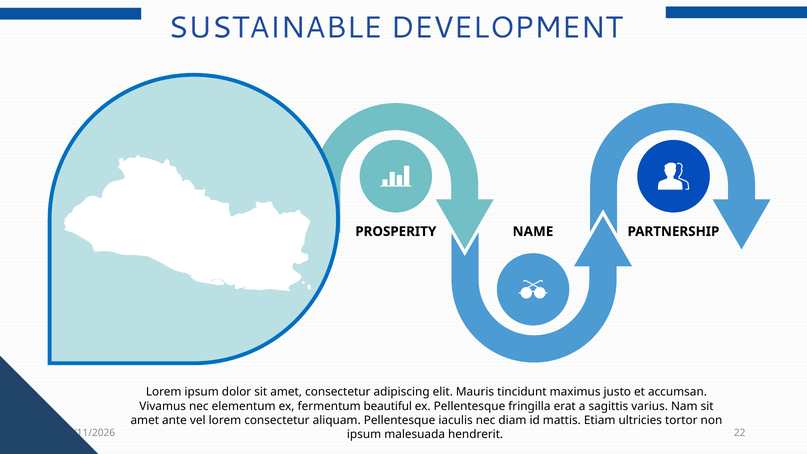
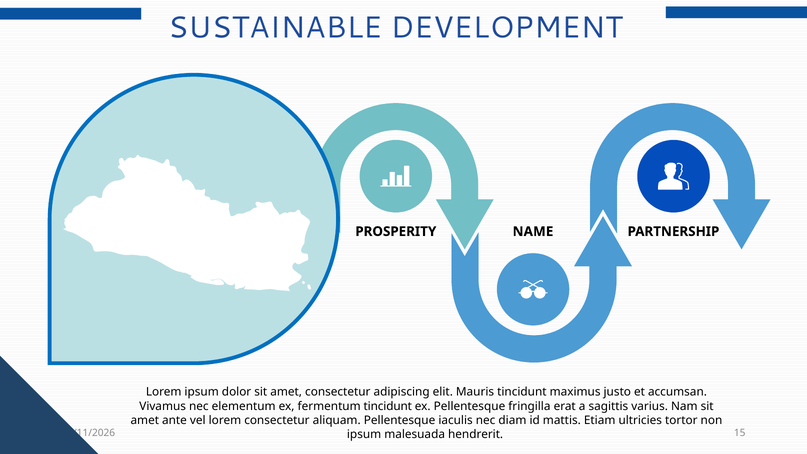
fermentum beautiful: beautiful -> tincidunt (388, 406)
22: 22 -> 15 (740, 433)
